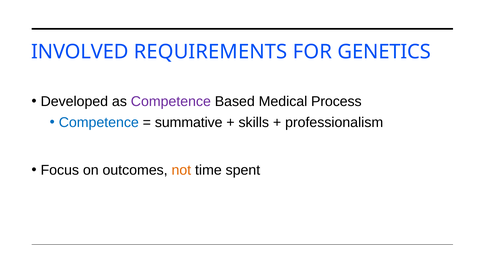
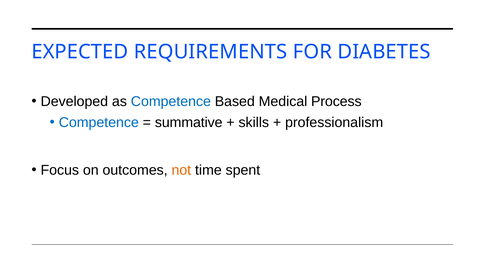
INVOLVED: INVOLVED -> EXPECTED (80, 52)
GENETICS: GENETICS -> DIABETES (384, 52)
Competence colour: purple -> blue (171, 101)
